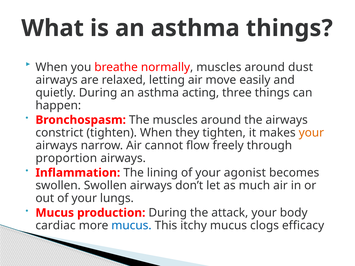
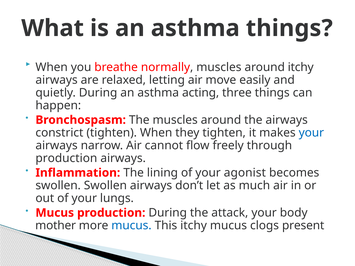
around dust: dust -> itchy (301, 67)
your colour: orange -> blue (311, 133)
proportion: proportion -> production (66, 158)
cardiac: cardiac -> mother (56, 226)
efficacy: efficacy -> present (303, 226)
